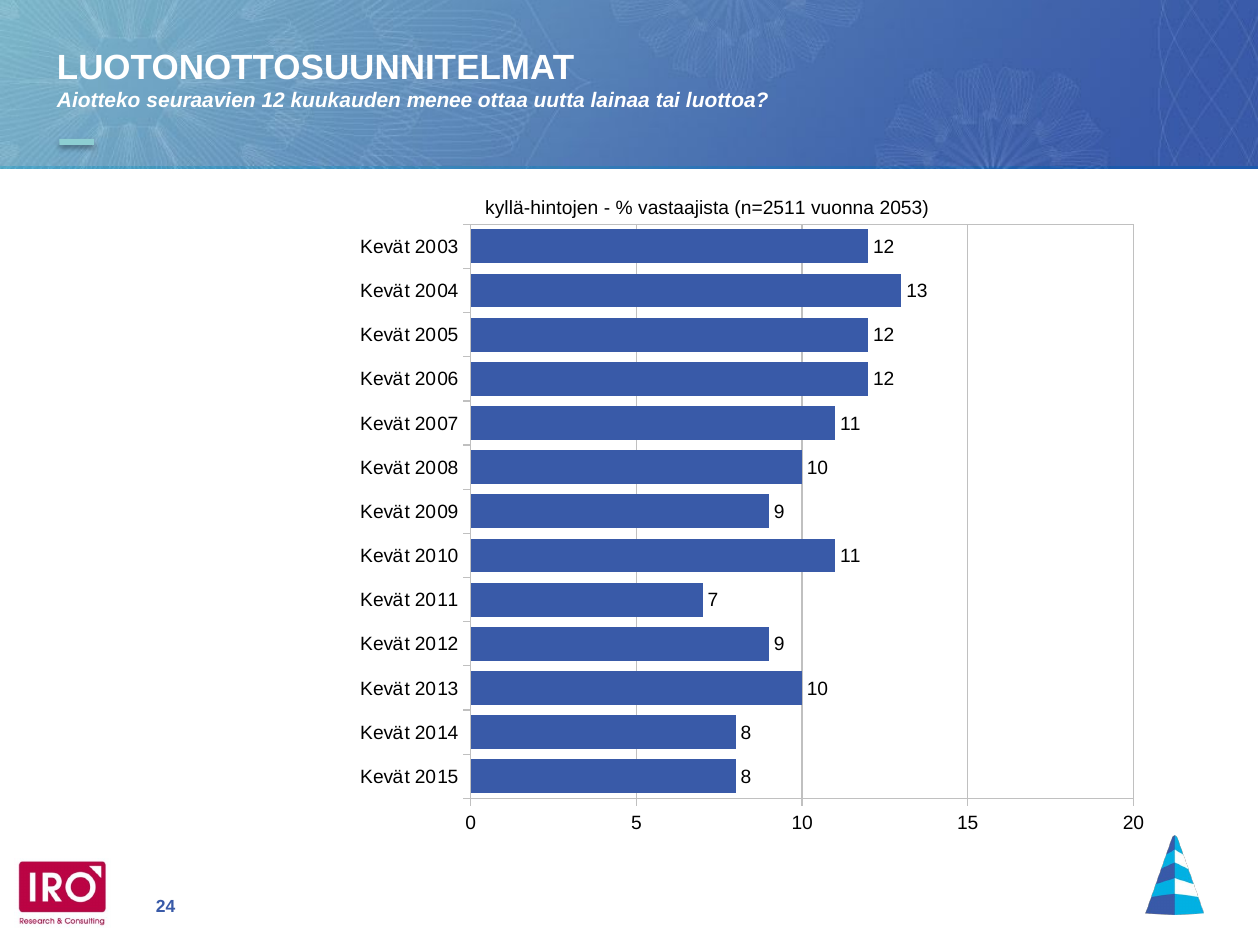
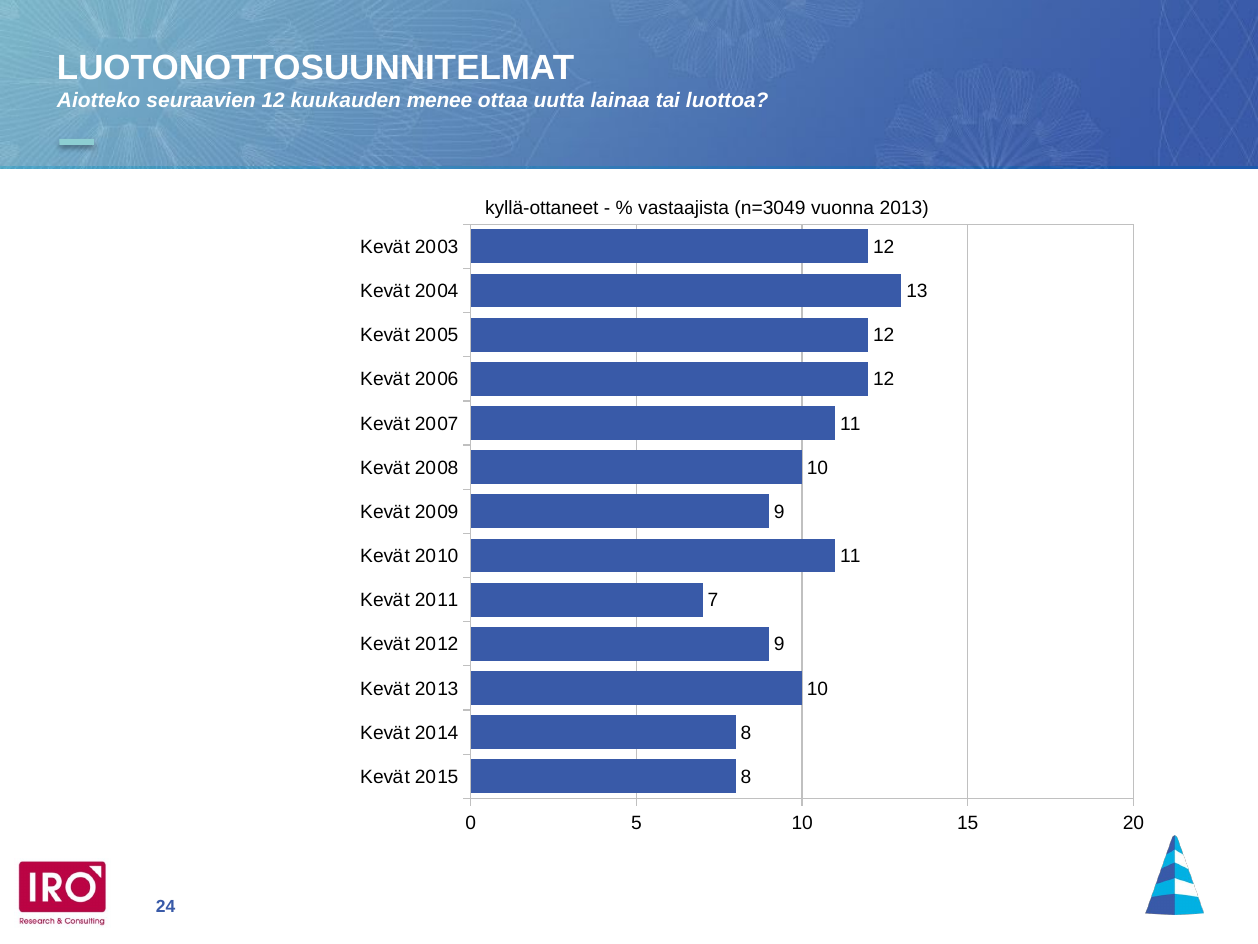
kyllä-hintojen: kyllä-hintojen -> kyllä-ottaneet (542, 208)
n=2511: n=2511 -> n=3049 (770, 208)
vuonna 2053: 2053 -> 2013 (904, 208)
